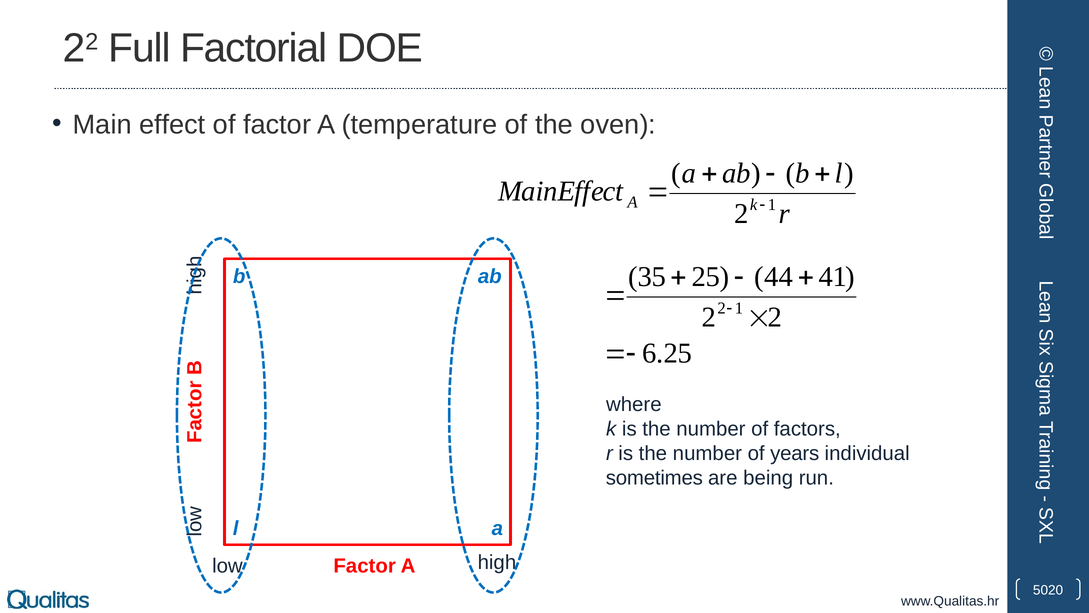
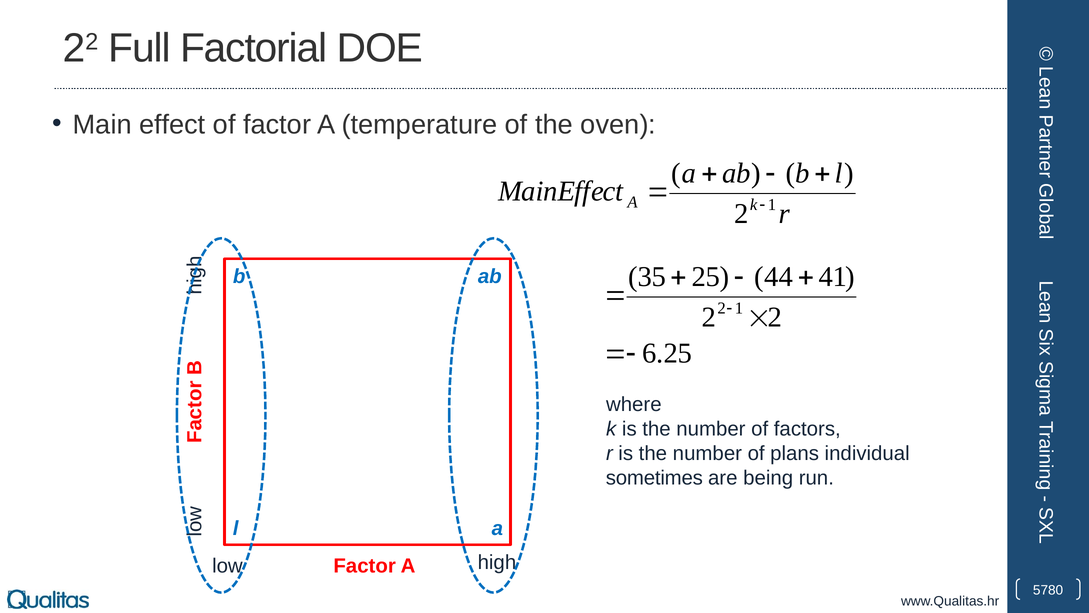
years: years -> plans (795, 453)
5020: 5020 -> 5780 (1048, 590)
